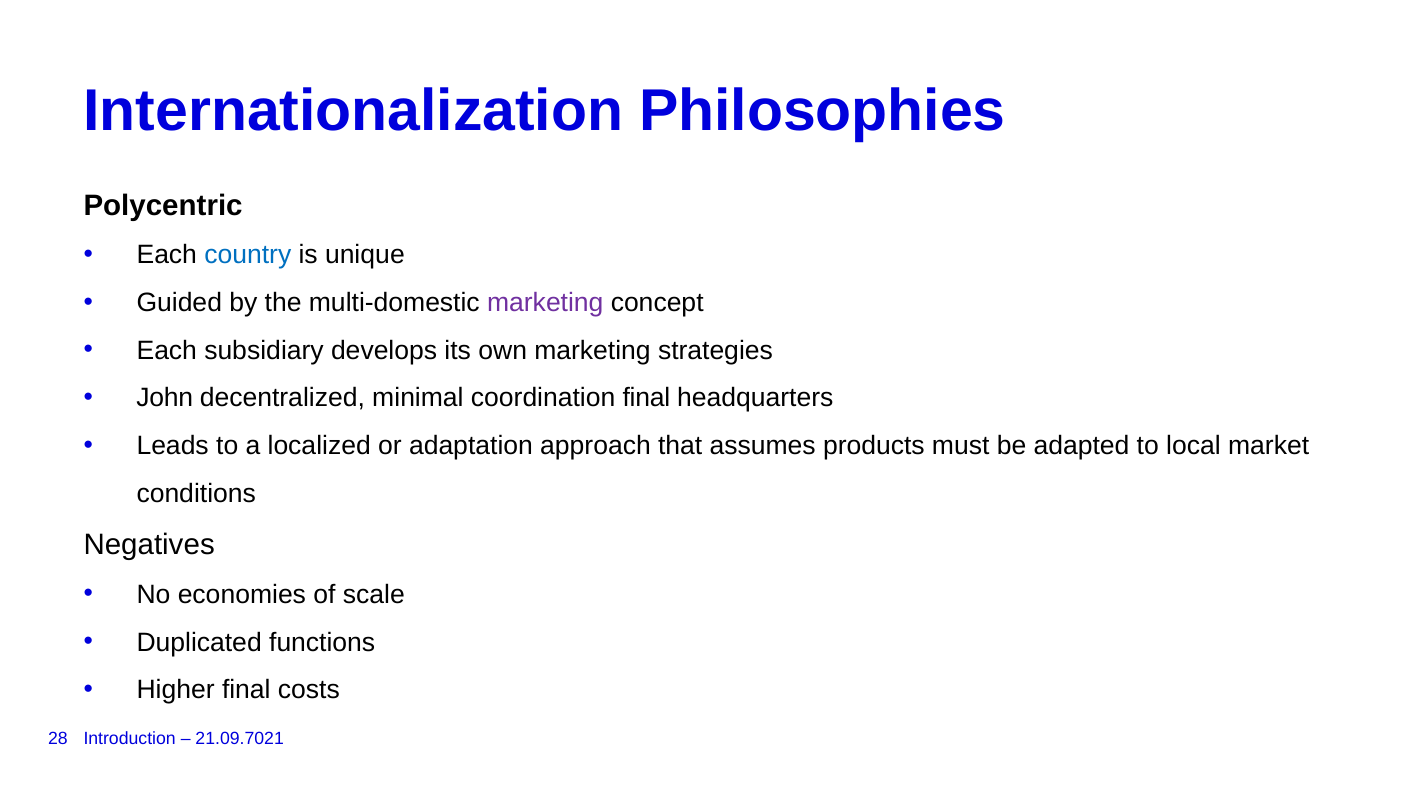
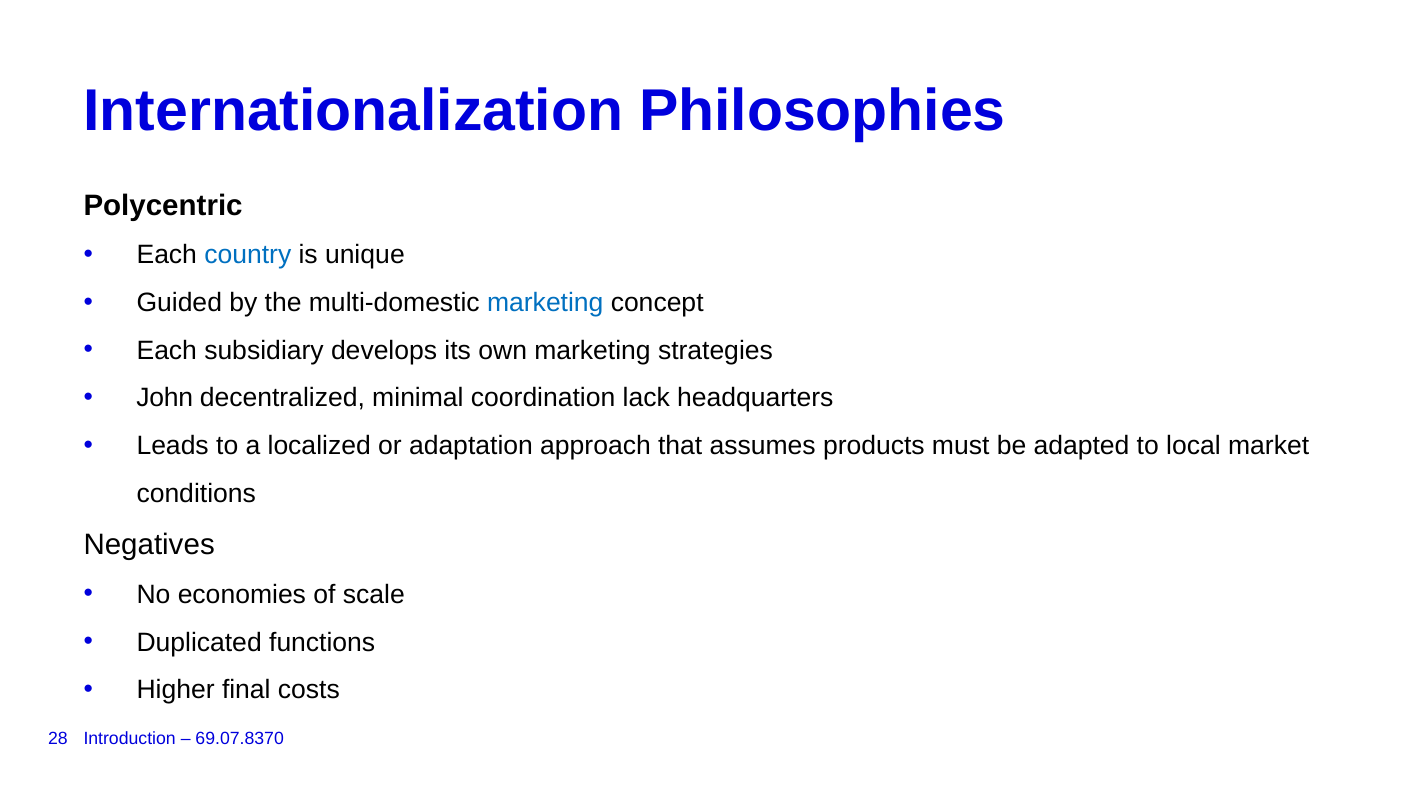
marketing colour: purple -> blue (545, 303)
coordination final: final -> lack (646, 398)
21.09.7021: 21.09.7021 -> 69.07.8370 (240, 739)
